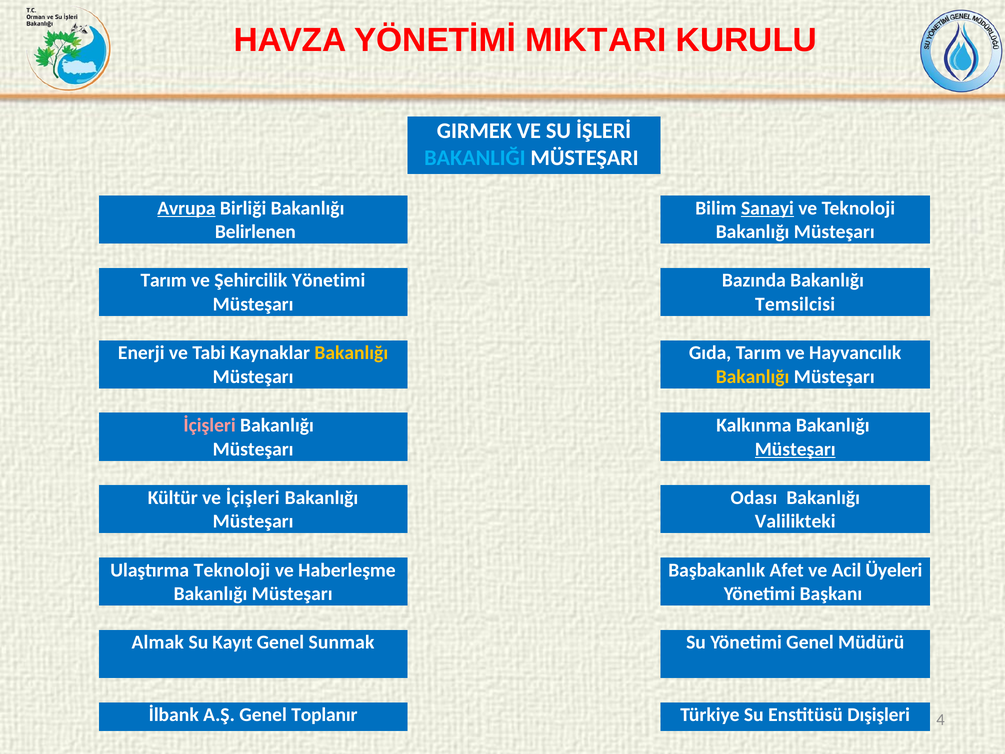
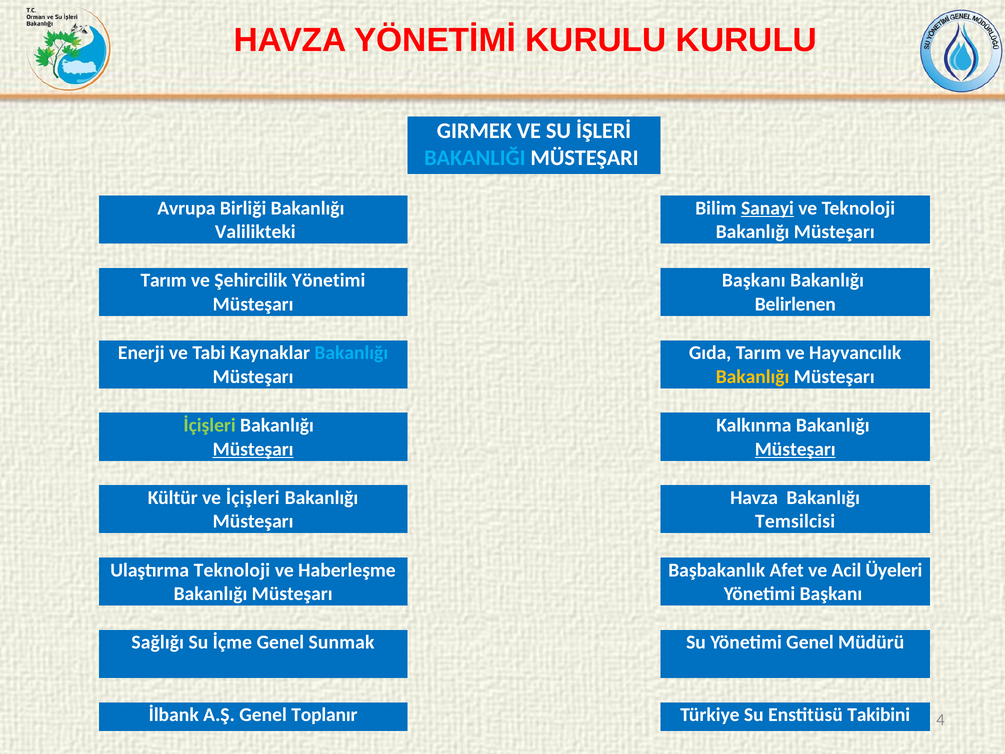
YÖNETİMİ MIKTARI: MIKTARI -> KURULU (596, 40)
Avrupa underline: present -> none (186, 208)
Belirlenen: Belirlenen -> Valilikteki (255, 232)
Bazında: Bazında -> Başkanı (754, 280)
Temsilcisi: Temsilcisi -> Belirlenen (795, 304)
Bakanlığı colour: yellow -> light blue (351, 353)
İçişleri colour: pink -> light green (210, 425)
Müsteşarı underline: none -> present (253, 449)
Odası: Odası -> Havza (754, 498)
Valilikteki: Valilikteki -> Temsilcisi (795, 521)
Almak: Almak -> Sağlığı (158, 642)
Kayıt: Kayıt -> İçme (232, 642)
Dışişleri: Dışişleri -> Takibini (879, 715)
